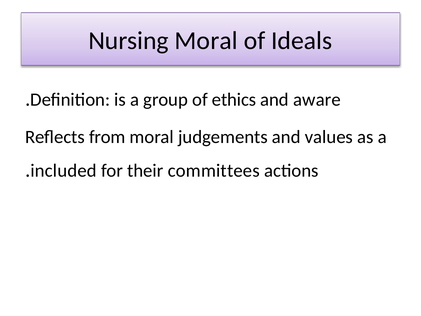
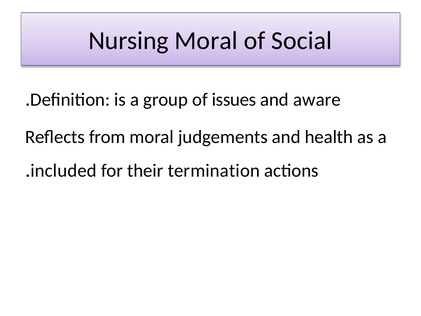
Ideals: Ideals -> Social (302, 41)
ethics: ethics -> issues (234, 100)
values: values -> health (329, 137)
committees: committees -> termination (214, 171)
